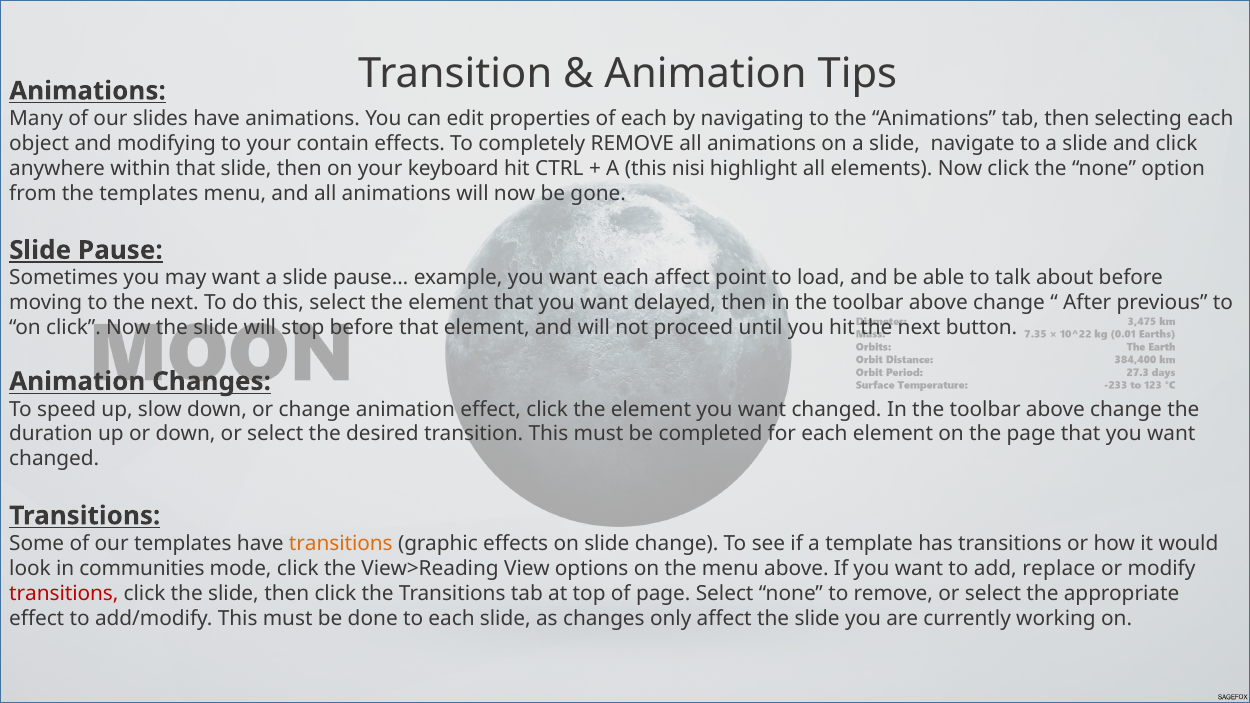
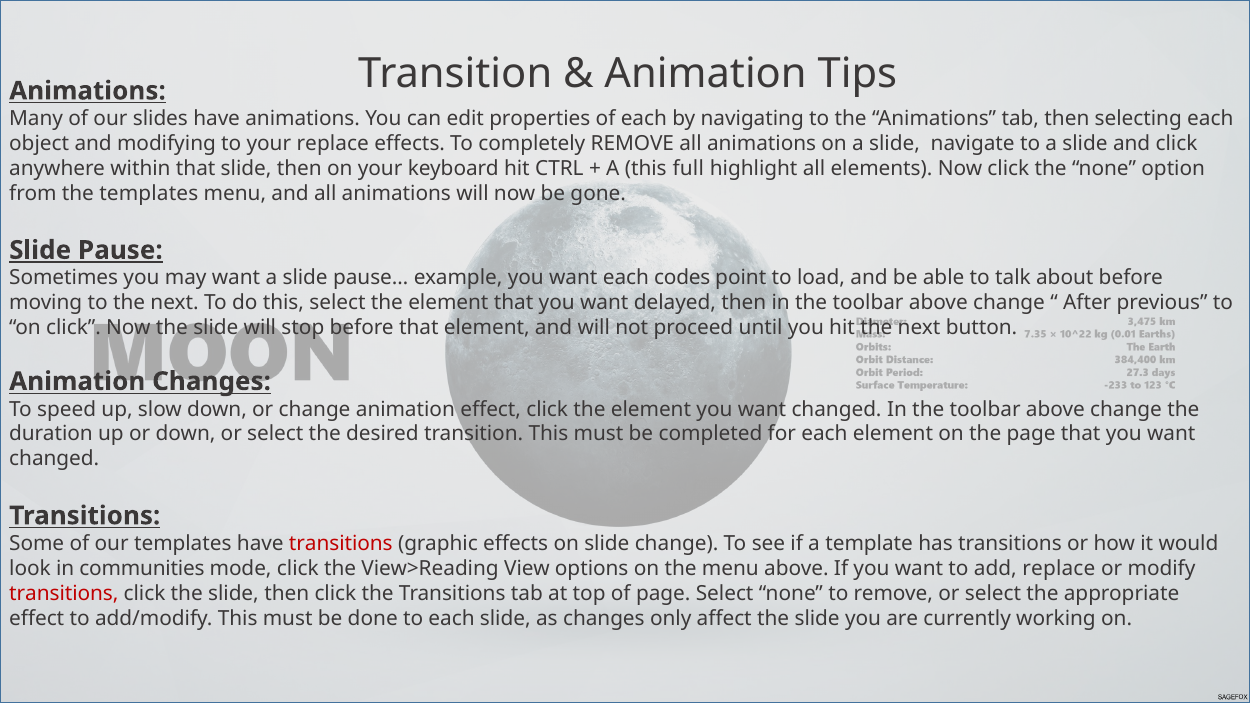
your contain: contain -> replace (333, 144)
nisi: nisi -> full (688, 169)
each affect: affect -> codes (682, 278)
transitions colour: orange -> red (341, 544)
